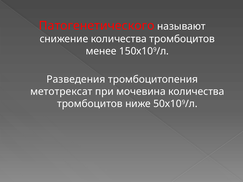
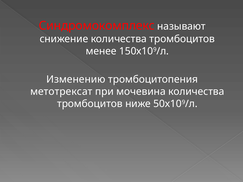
Патогенетического: Патогенетического -> Синдромокомплекс (97, 26)
Разведения: Разведения -> Изменению (76, 80)
